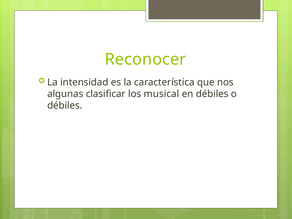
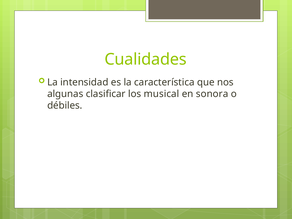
Reconocer: Reconocer -> Cualidades (146, 59)
en débiles: débiles -> sonora (212, 94)
